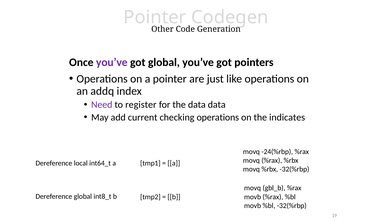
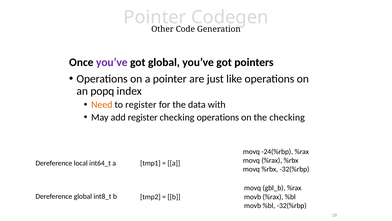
addq: addq -> popq (102, 91)
Need colour: purple -> orange (102, 104)
data data: data -> with (217, 104)
add current: current -> register (143, 117)
the indicates: indicates -> checking (287, 117)
